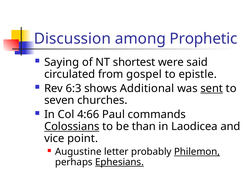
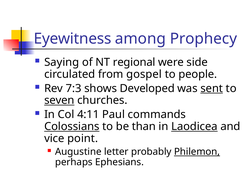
Discussion: Discussion -> Eyewitness (73, 39)
Prophetic: Prophetic -> Prophecy (203, 39)
shortest: shortest -> regional (134, 62)
said: said -> side (197, 62)
epistle: epistle -> people (198, 74)
6:3: 6:3 -> 7:3 (74, 89)
Additional: Additional -> Developed (147, 89)
seven underline: none -> present (59, 101)
4:66: 4:66 -> 4:11 (88, 115)
Laodicea underline: none -> present (194, 127)
Ephesians underline: present -> none (120, 163)
